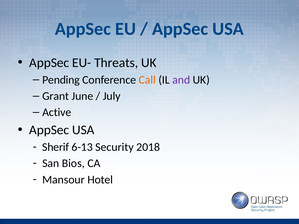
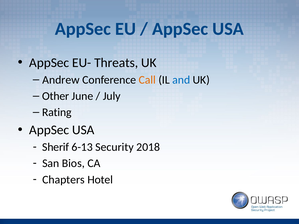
Pending: Pending -> Andrew (61, 80)
and colour: purple -> blue (181, 80)
Grant: Grant -> Other (56, 96)
Active: Active -> Rating (57, 112)
Mansour: Mansour -> Chapters (63, 180)
